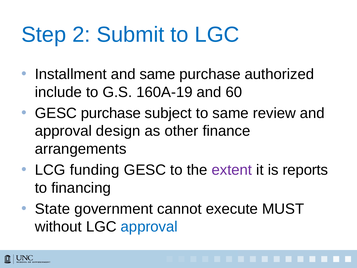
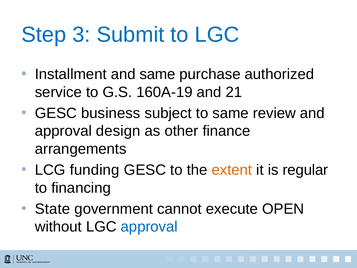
2: 2 -> 3 (81, 35)
include: include -> service (58, 92)
60: 60 -> 21 (234, 92)
GESC purchase: purchase -> business (111, 113)
extent colour: purple -> orange (232, 170)
reports: reports -> regular (305, 170)
MUST: MUST -> OPEN (283, 209)
